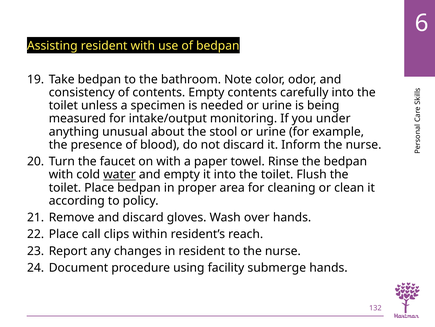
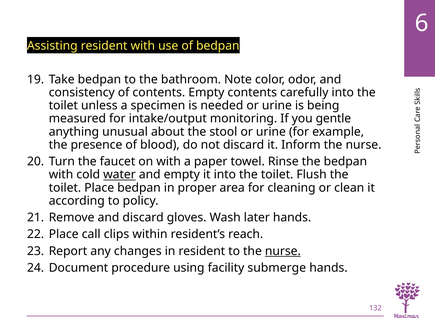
under: under -> gentle (333, 118)
over: over -> later (257, 217)
nurse underline: none -> present (283, 250)
